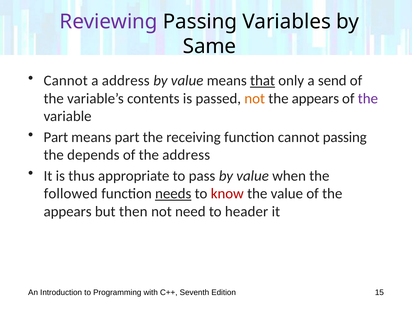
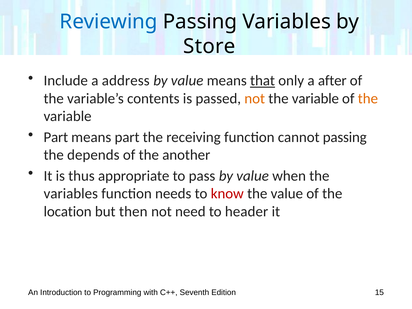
Reviewing colour: purple -> blue (109, 22)
Same: Same -> Store (209, 46)
Cannot: Cannot -> Include (66, 81)
send: send -> after (332, 81)
appears: appears -> variable (315, 99)
the colour: purple -> orange (368, 99)
the address: address -> another (186, 155)
followed: followed -> variables (71, 194)
needs underline: present -> none (173, 194)
appears: appears -> location (68, 212)
